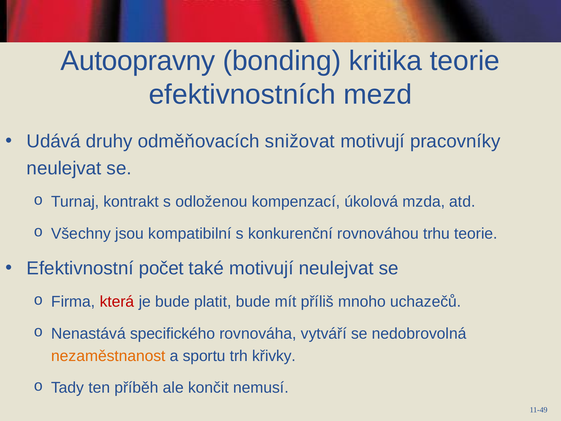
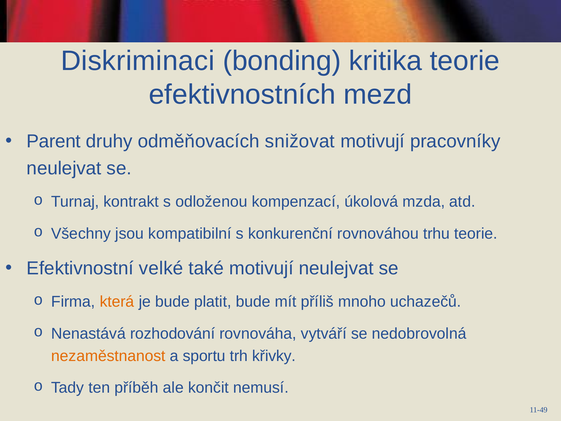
Autoopravny: Autoopravny -> Diskriminaci (138, 61)
Udává: Udává -> Parent (54, 141)
počet: počet -> velké (161, 268)
která colour: red -> orange (117, 302)
specifického: specifického -> rozhodování (173, 333)
